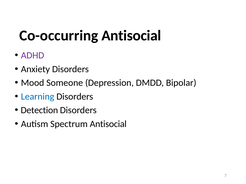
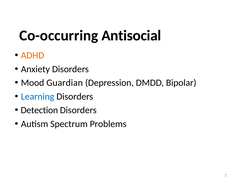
ADHD colour: purple -> orange (33, 56)
Someone: Someone -> Guardian (65, 83)
Spectrum Antisocial: Antisocial -> Problems (108, 124)
